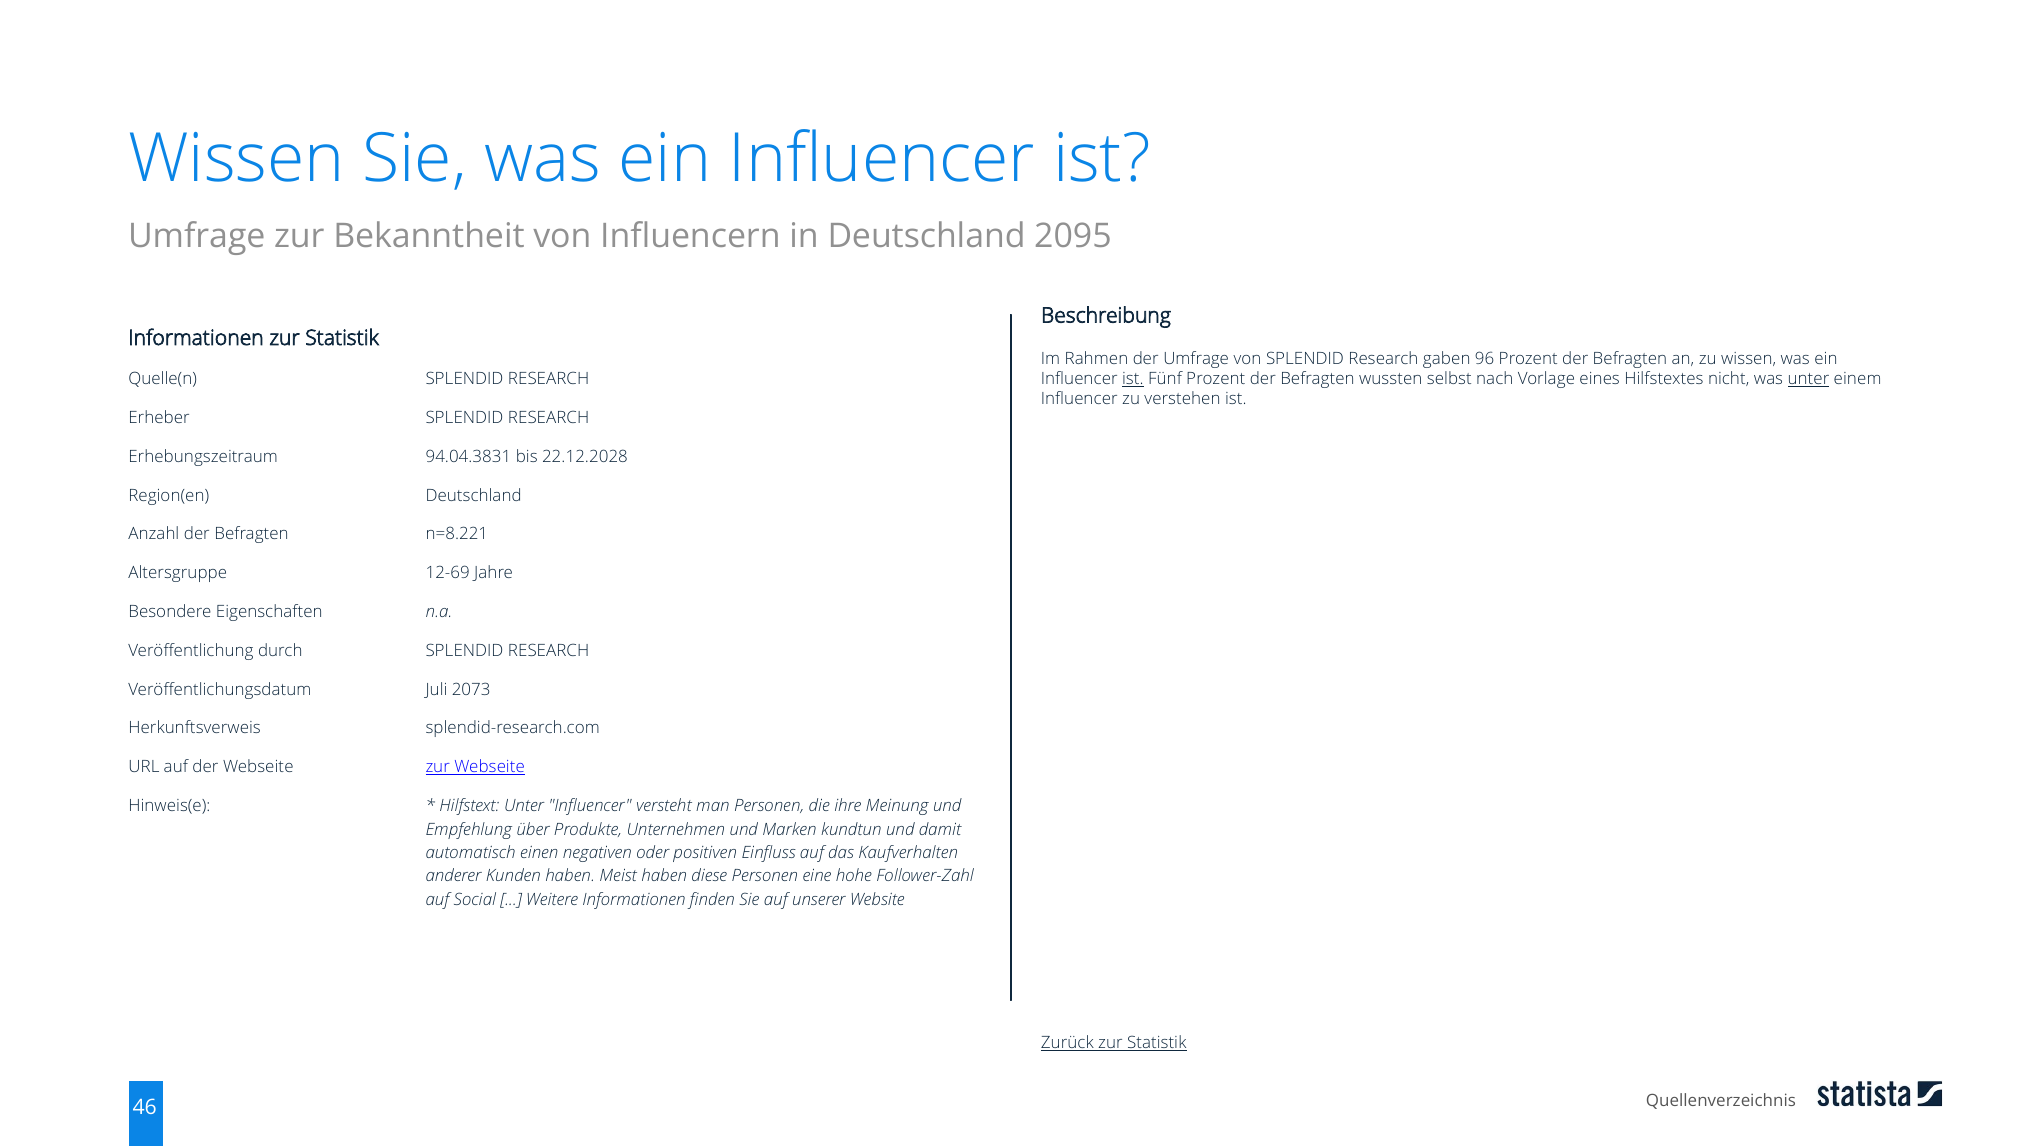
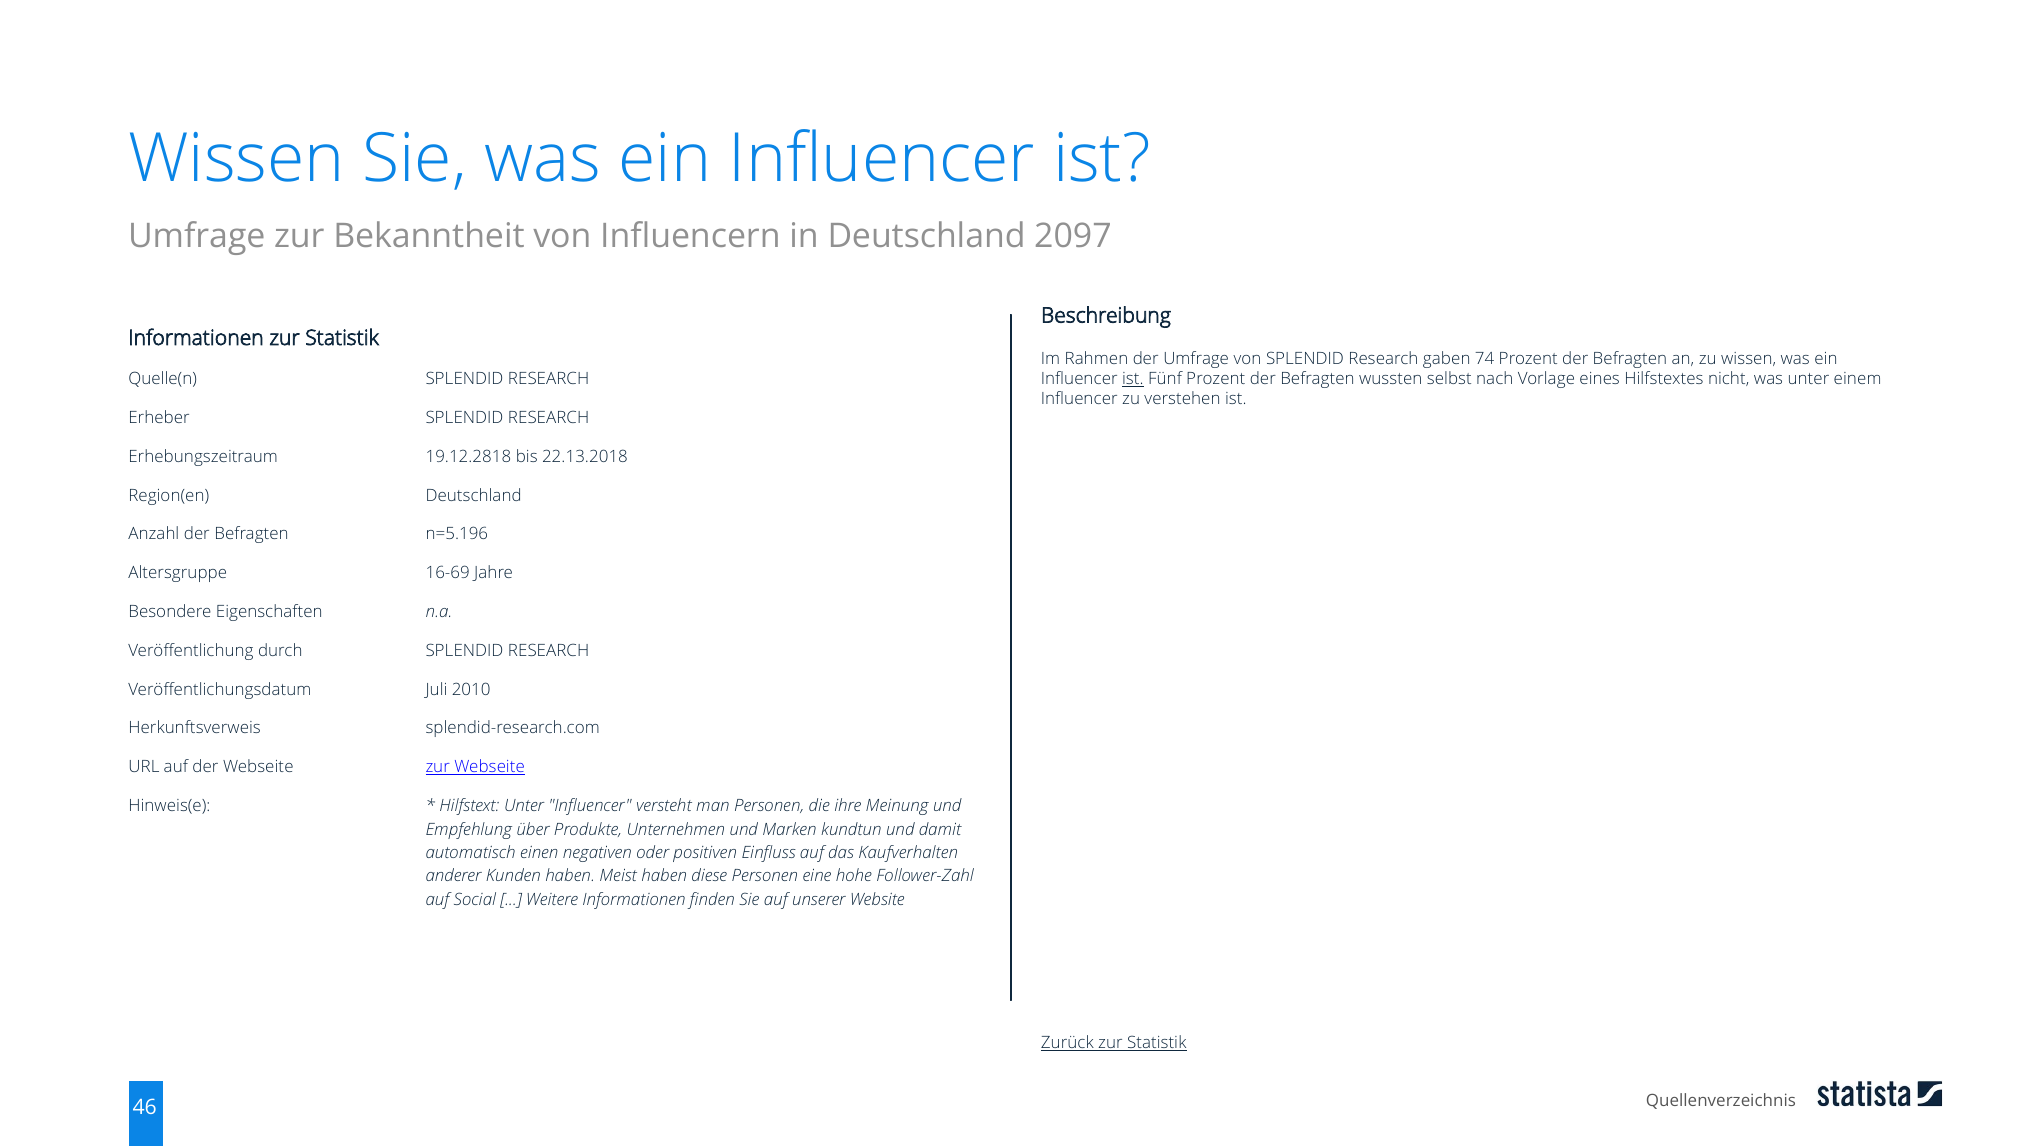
2095: 2095 -> 2097 (1073, 236)
96: 96 -> 74 (1484, 359)
unter underline: present -> none (1809, 379)
94.04.3831: 94.04.3831 -> 19.12.2818 (468, 457)
22.12.2028: 22.12.2028 -> 22.13.2018 (585, 457)
n=8.221: n=8.221 -> n=5.196 (457, 535)
12-69: 12-69 -> 16-69 (448, 573)
2073: 2073 -> 2010 (471, 690)
